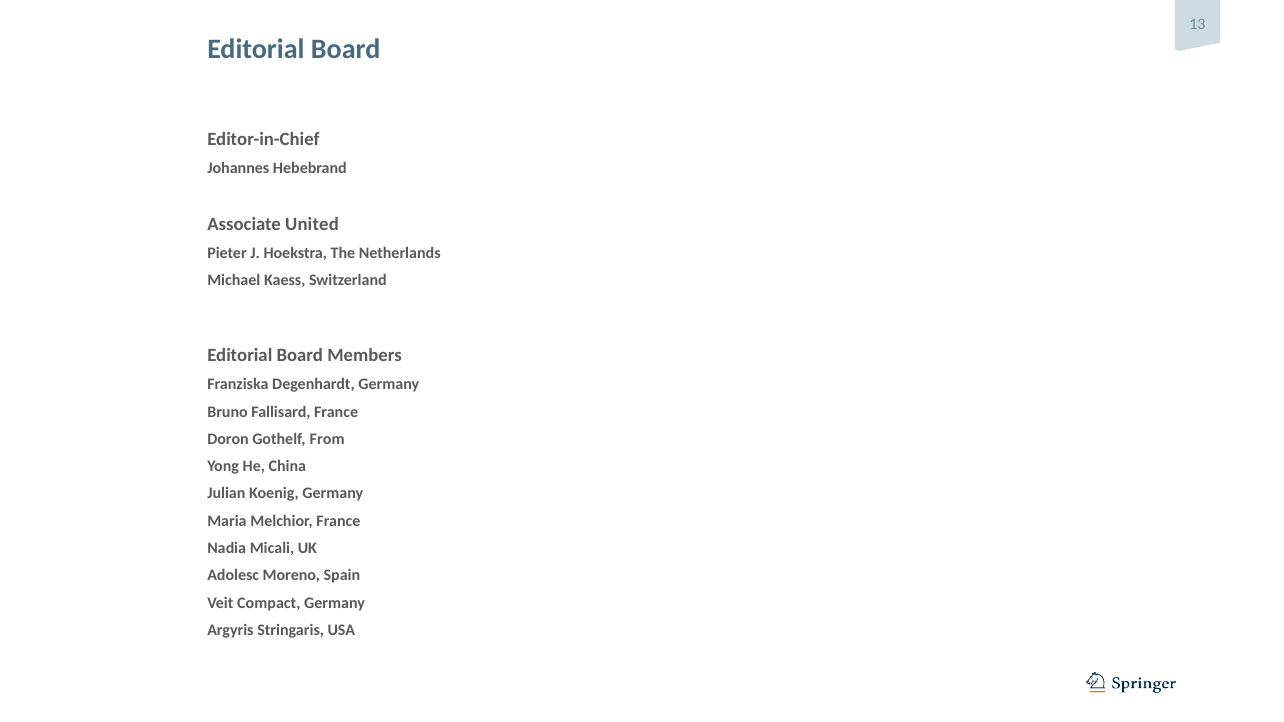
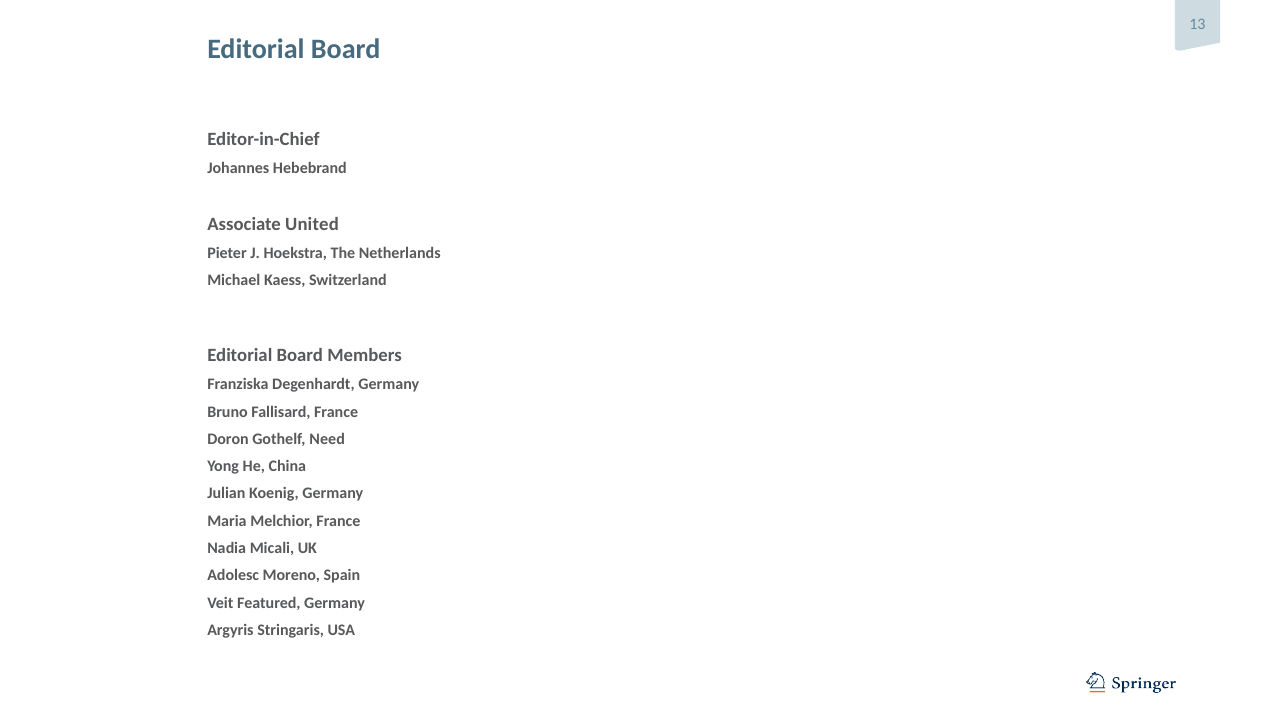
From: From -> Need (327, 439)
Compact: Compact -> Featured (269, 603)
